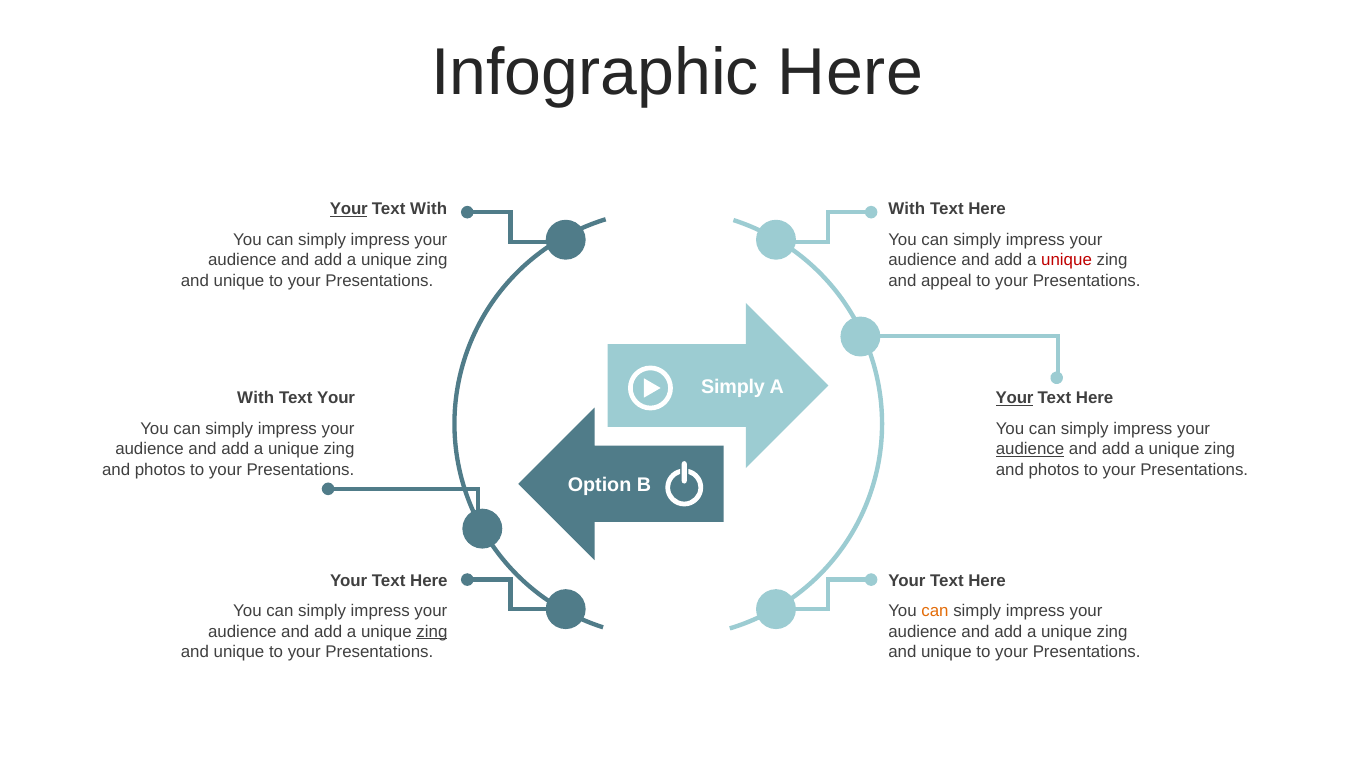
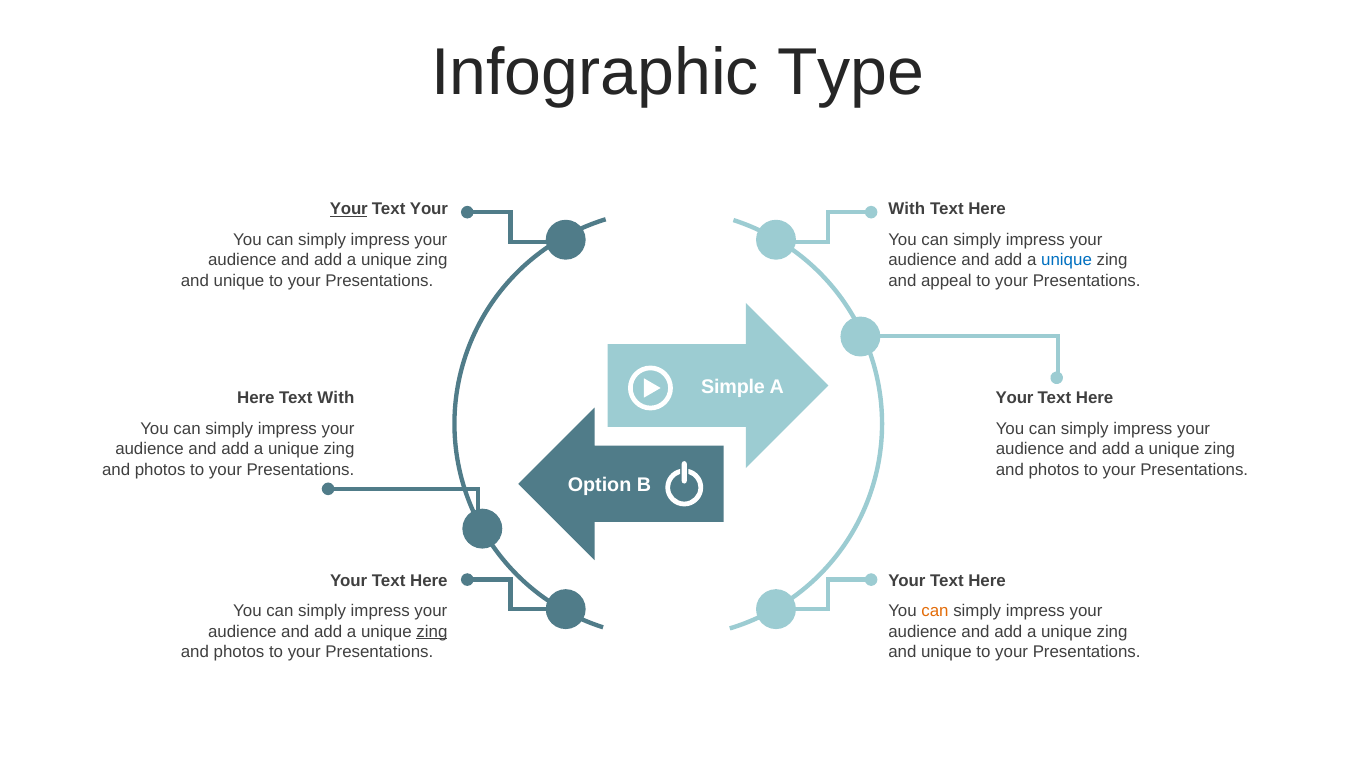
Infographic Here: Here -> Type (851, 72)
Text With: With -> Your (429, 209)
unique colour: red -> blue (1067, 260)
Simply: Simply -> Simple (733, 387)
With: With -> Here (256, 398)
Text Your: Your -> With (336, 398)
Your underline: present -> none (1015, 398)
audience underline: present -> none (1030, 449)
unique: unique -> photos (239, 652)
